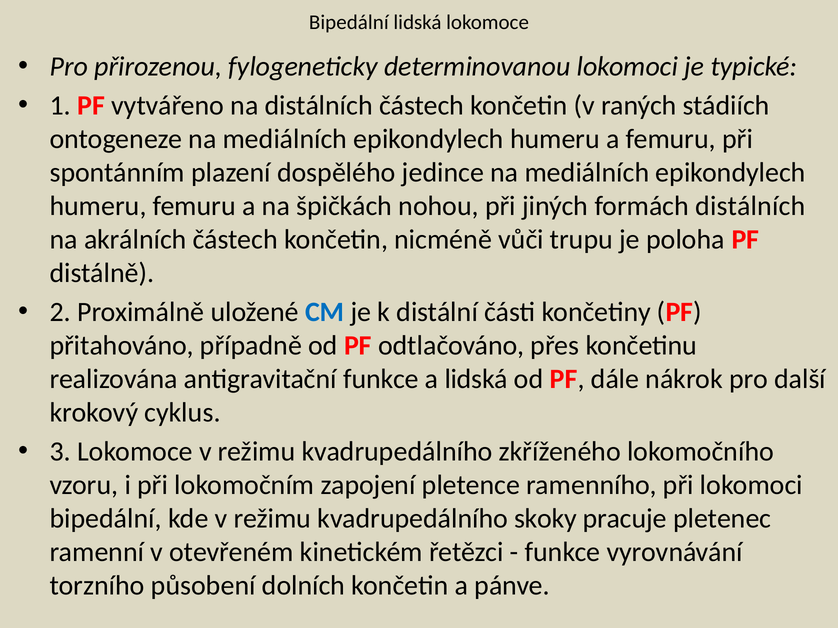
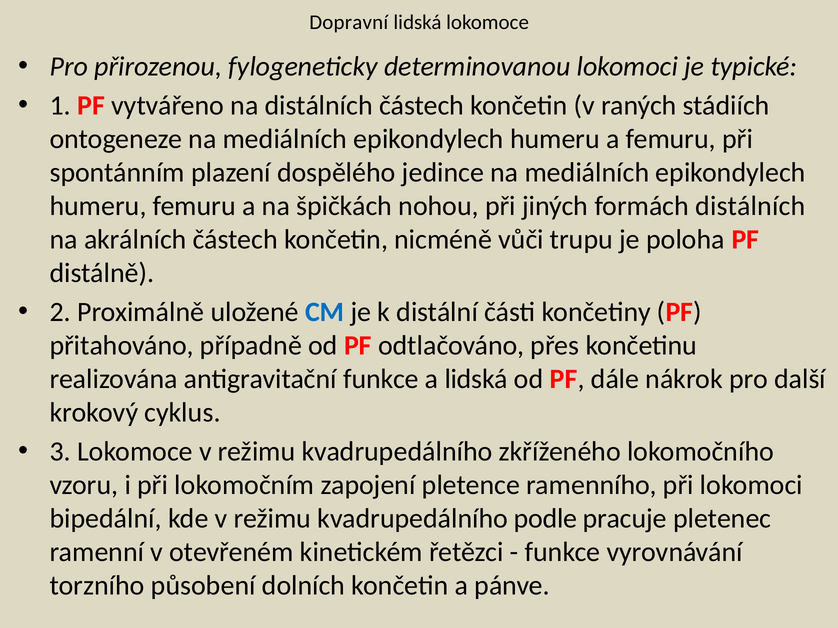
Bipedální: Bipedální -> Dopravní (349, 22)
skoky: skoky -> podle (546, 519)
